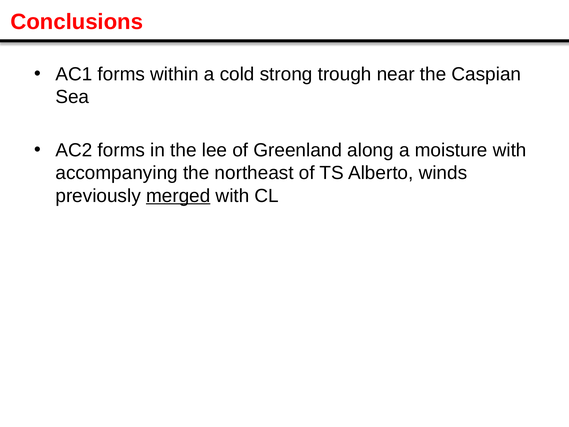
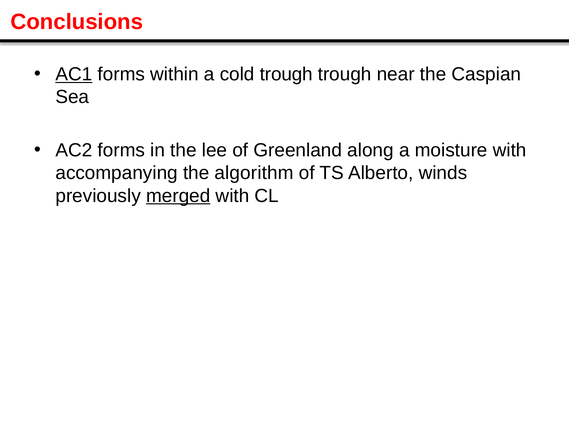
AC1 underline: none -> present (74, 74)
cold strong: strong -> trough (286, 74)
northeast: northeast -> algorithm (254, 173)
